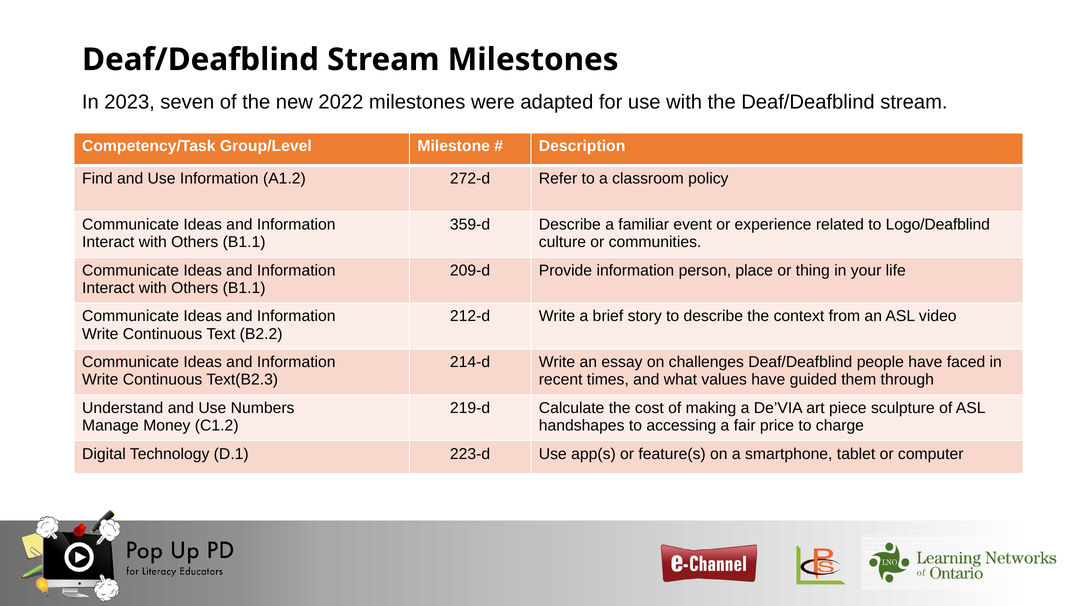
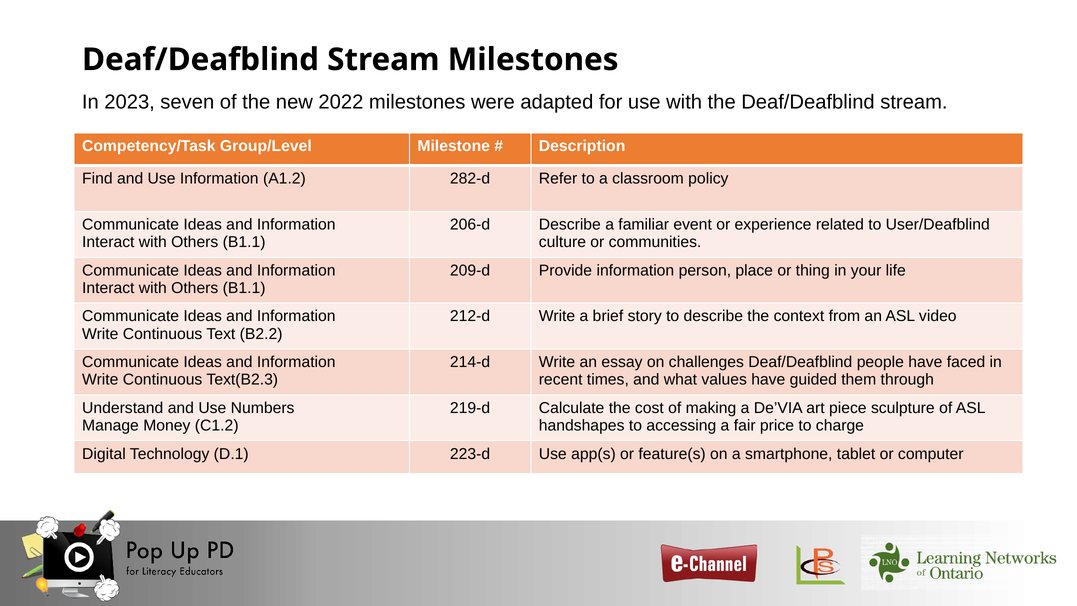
272-d: 272-d -> 282-d (470, 179)
359-d: 359-d -> 206-d (470, 225)
Logo/Deafblind: Logo/Deafblind -> User/Deafblind (938, 225)
